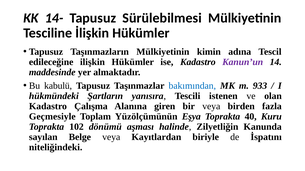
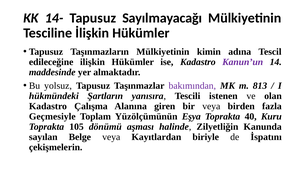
Sürülebilmesi: Sürülebilmesi -> Sayılmayacağı (162, 18)
kabulü: kabulü -> yolsuz (58, 86)
bakımından colour: blue -> purple (192, 86)
933: 933 -> 813 (260, 86)
102: 102 -> 105 (77, 127)
niteliğindeki: niteliğindeki -> çekişmelerin (56, 148)
